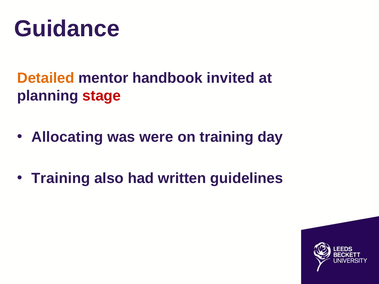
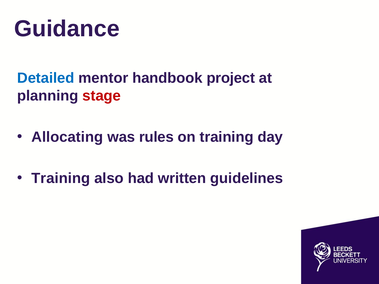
Detailed colour: orange -> blue (46, 78)
invited: invited -> project (231, 78)
were: were -> rules (156, 137)
